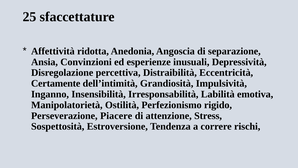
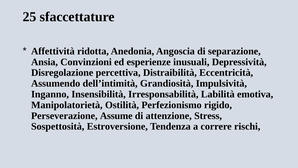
Certamente: Certamente -> Assumendo (56, 83)
Piacere: Piacere -> Assume (116, 115)
